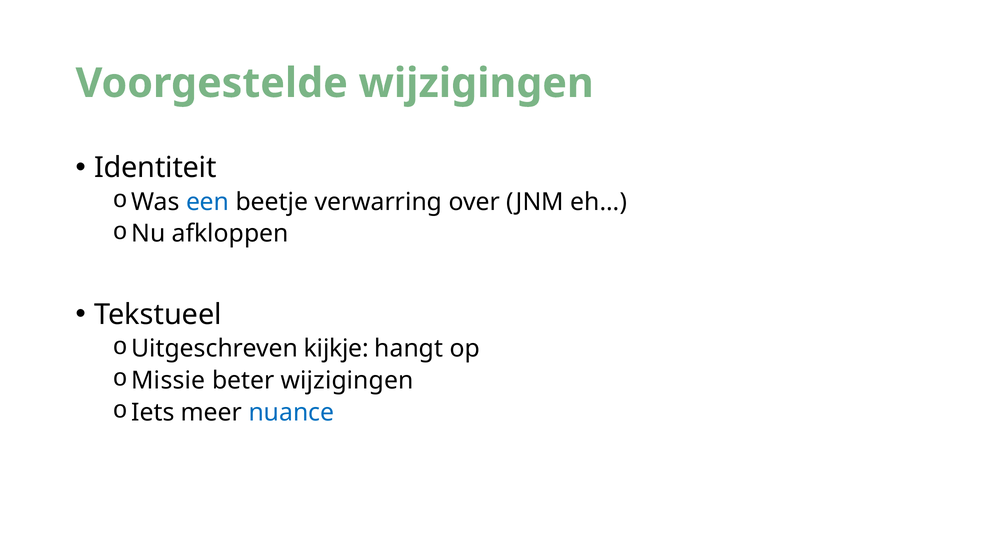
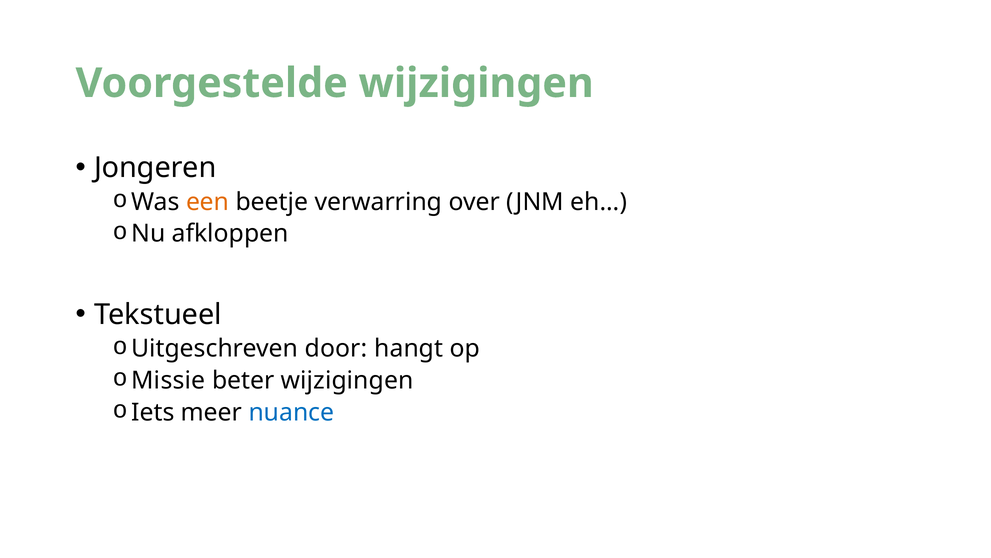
Identiteit: Identiteit -> Jongeren (155, 167)
een colour: blue -> orange (208, 202)
kijkje: kijkje -> door (336, 348)
